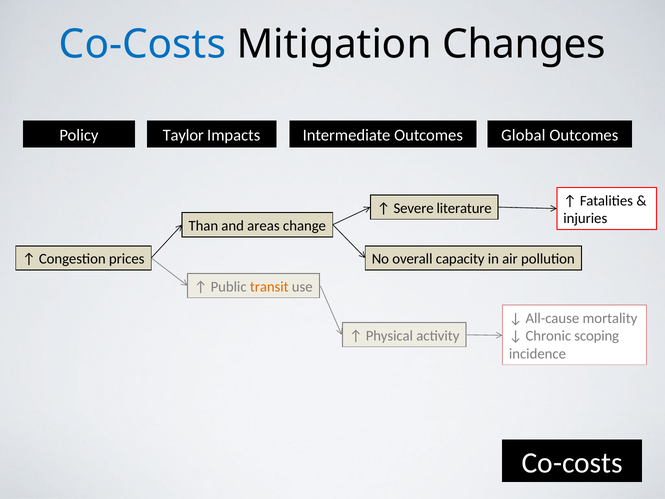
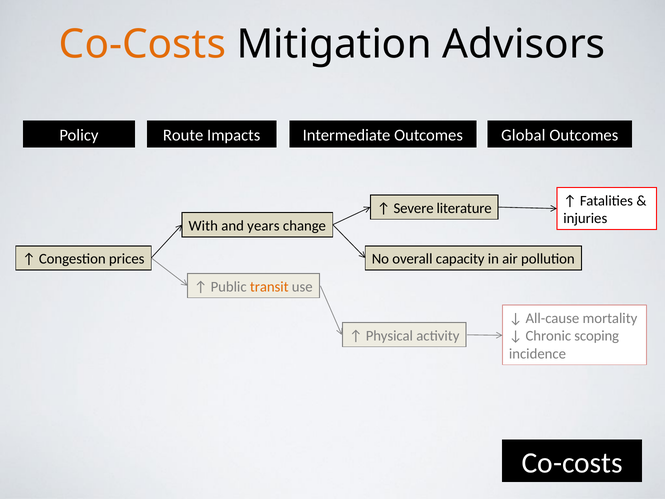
Co-Costs colour: blue -> orange (142, 44)
Changes: Changes -> Advisors (524, 44)
Taylor: Taylor -> Route (183, 135)
Than: Than -> With (203, 226)
areas: areas -> years (263, 226)
